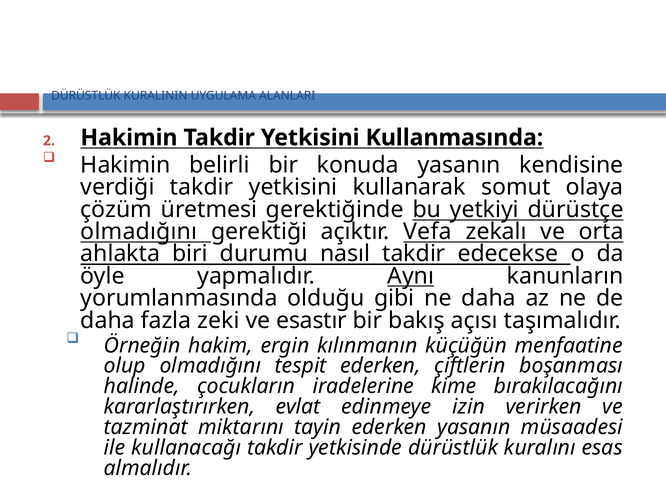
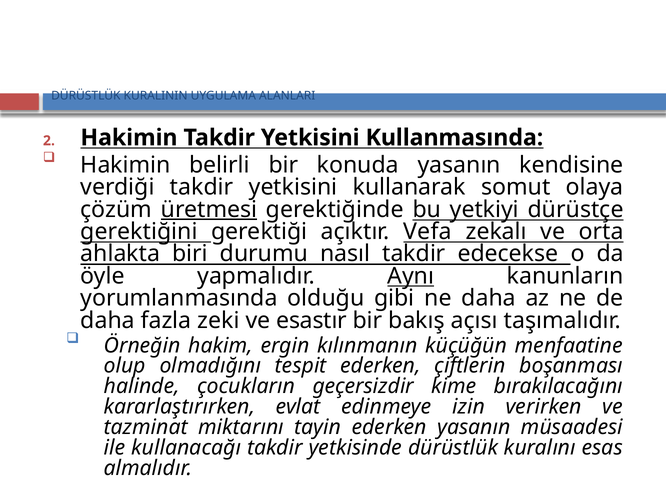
üretmesi underline: none -> present (209, 209)
olmadığını: olmadığını -> gerektiğini (139, 231)
iradelerine: iradelerine -> geçersizdir (363, 386)
